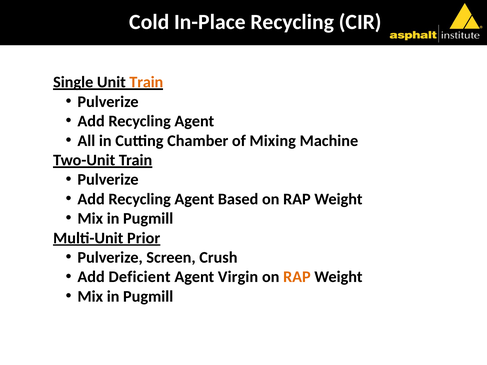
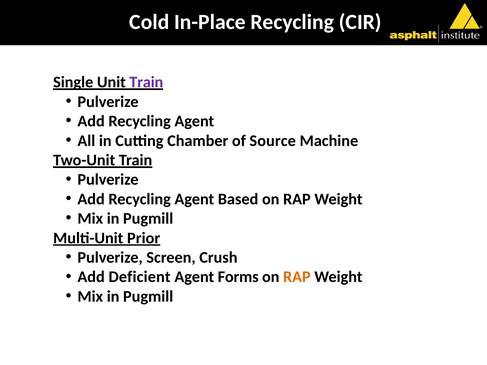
Train colour: orange -> purple (146, 82)
Mixing: Mixing -> Source (273, 141)
Virgin: Virgin -> Forms (238, 277)
